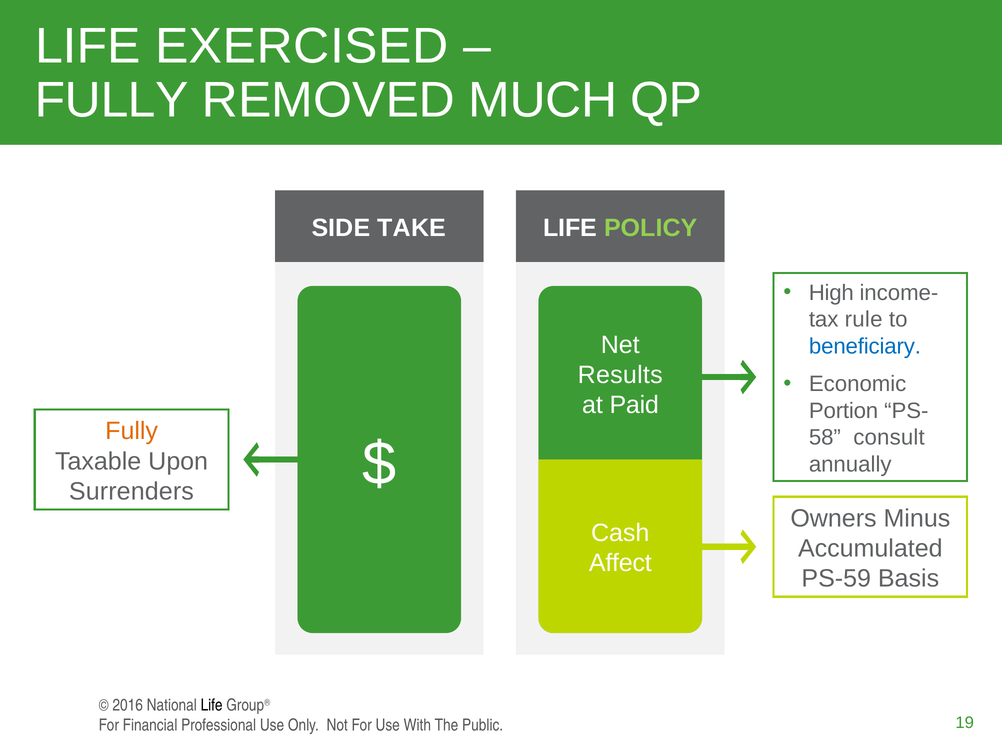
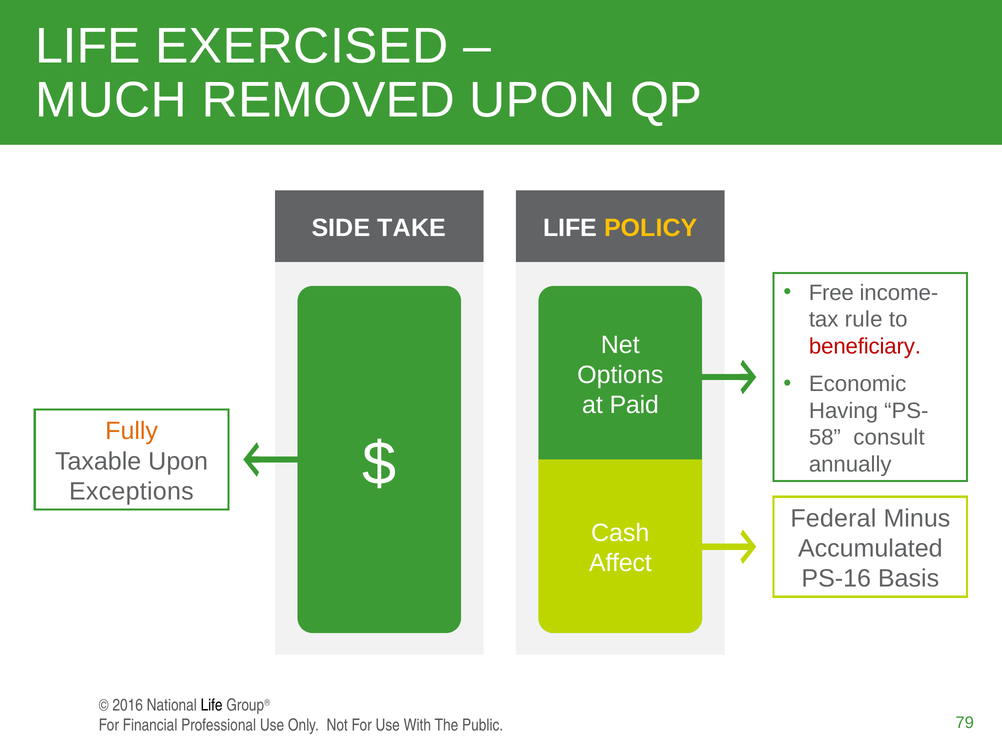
FULLY: FULLY -> MUCH (111, 100)
REMOVED MUCH: MUCH -> UPON (542, 100)
POLICY colour: light green -> yellow (651, 228)
High: High -> Free (831, 293)
beneficiary colour: blue -> red (865, 346)
Results: Results -> Options (620, 375)
Portion: Portion -> Having (844, 411)
Surrenders: Surrenders -> Exceptions (131, 491)
Owners: Owners -> Federal (833, 518)
PS-59: PS-59 -> PS-16 (836, 578)
19: 19 -> 79 (965, 722)
